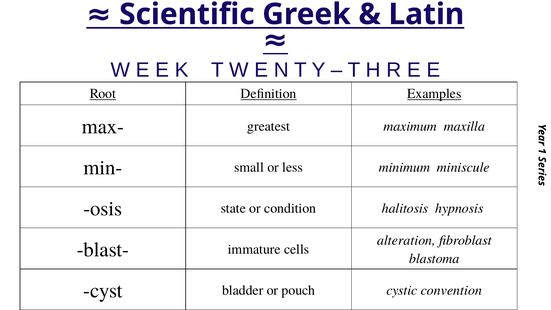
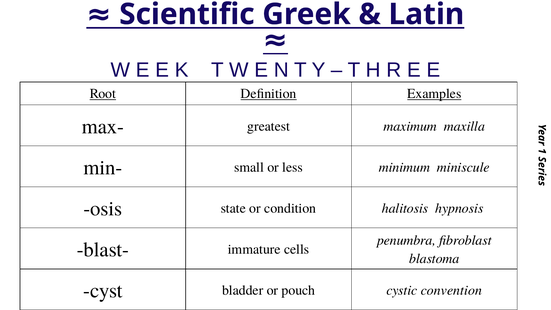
alteration: alteration -> penumbra (406, 240)
